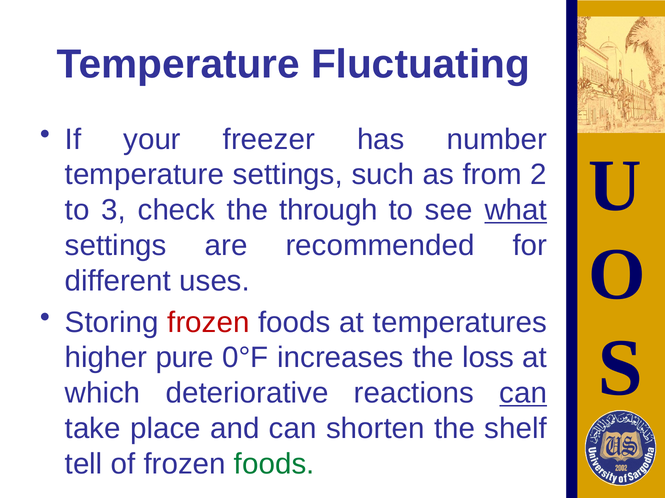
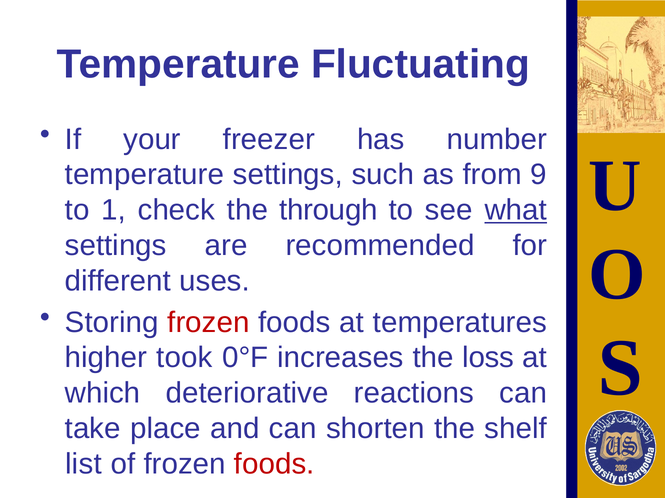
2: 2 -> 9 (539, 175)
3: 3 -> 1 (114, 210)
pure: pure -> took (184, 358)
can underline: present -> none (523, 394)
tell: tell -> list (84, 465)
foods colour: green -> red (274, 465)
